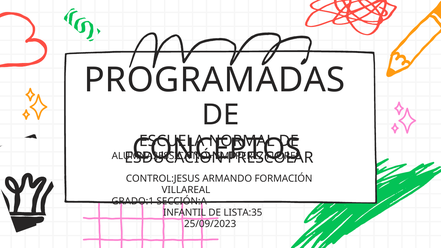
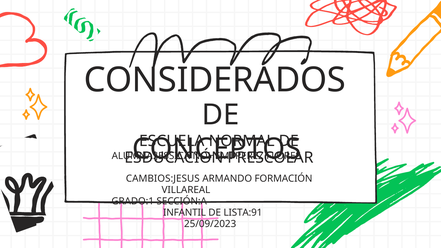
PROGRAMADAS: PROGRAMADAS -> CONSIDERADOS (215, 80)
CONTROL:JESUS: CONTROL:JESUS -> CAMBIOS:JESUS (163, 179)
LISTA:35: LISTA:35 -> LISTA:91 (243, 213)
